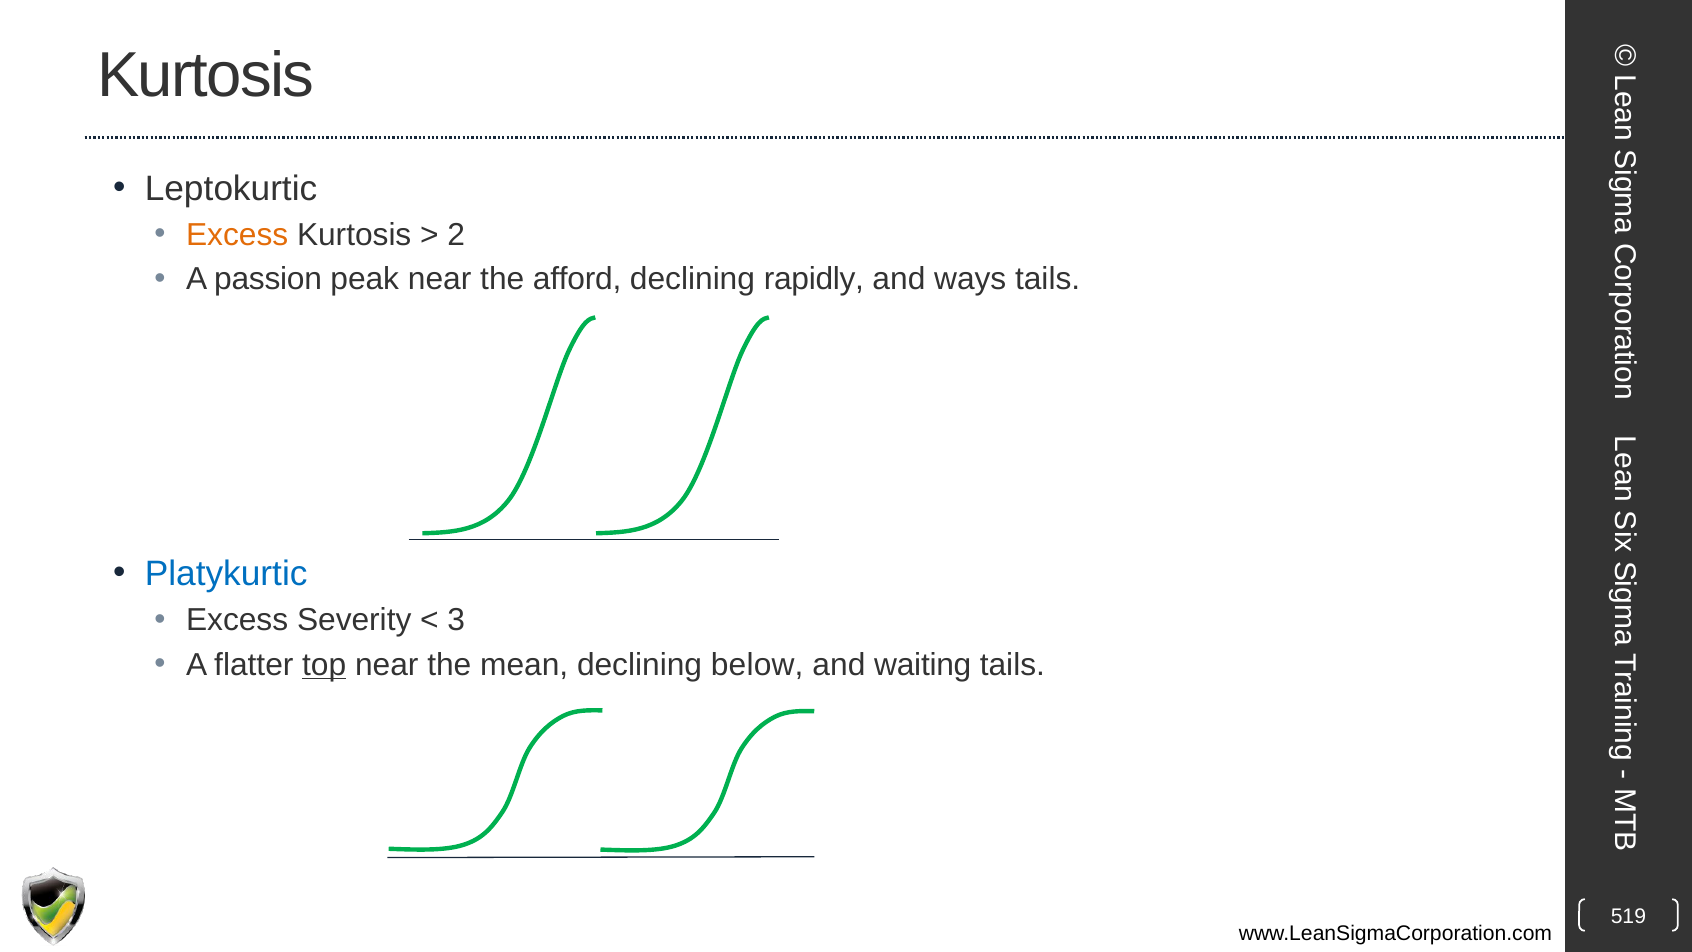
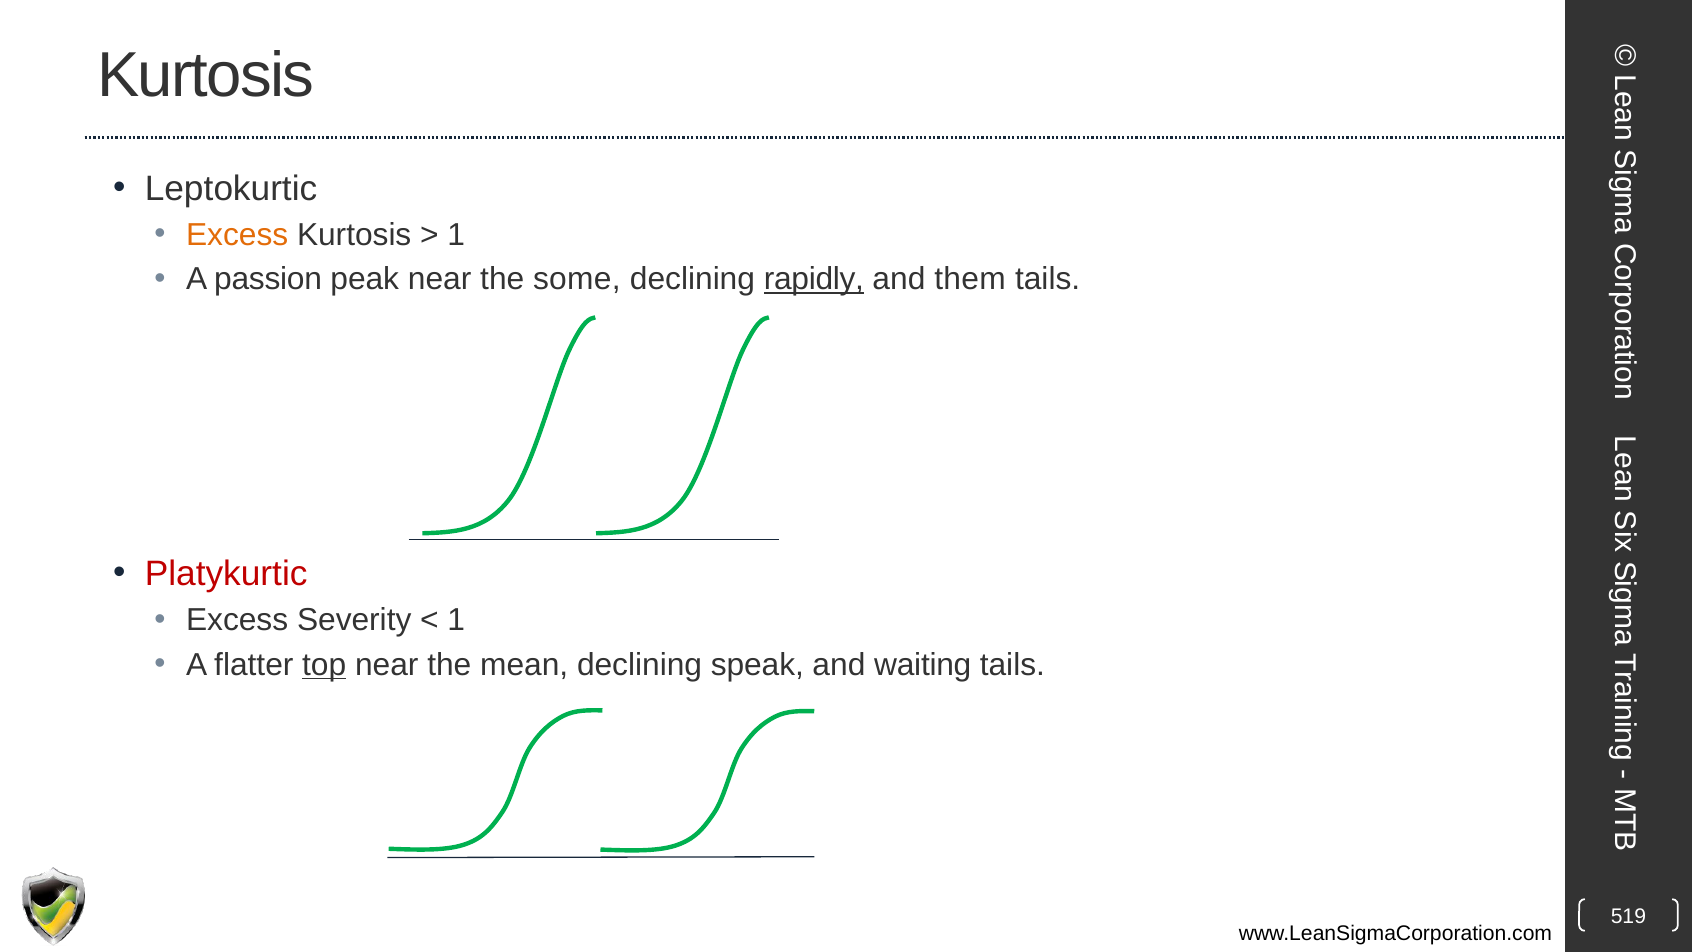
2: 2 -> 1 (456, 235)
afford: afford -> some (577, 279)
rapidly underline: none -> present (814, 279)
ways: ways -> them (970, 279)
Platykurtic colour: blue -> red (226, 574)
3: 3 -> 1 (456, 620)
below: below -> speak (757, 665)
